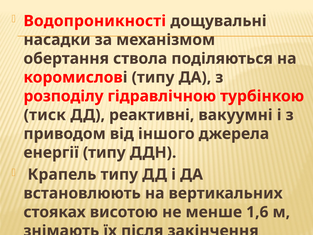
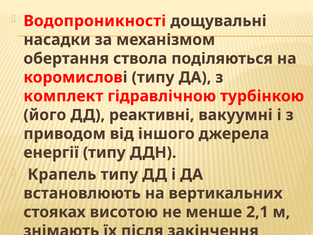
розподілу: розподілу -> комплект (63, 96)
тиск: тиск -> його (45, 115)
1,6: 1,6 -> 2,1 (257, 212)
